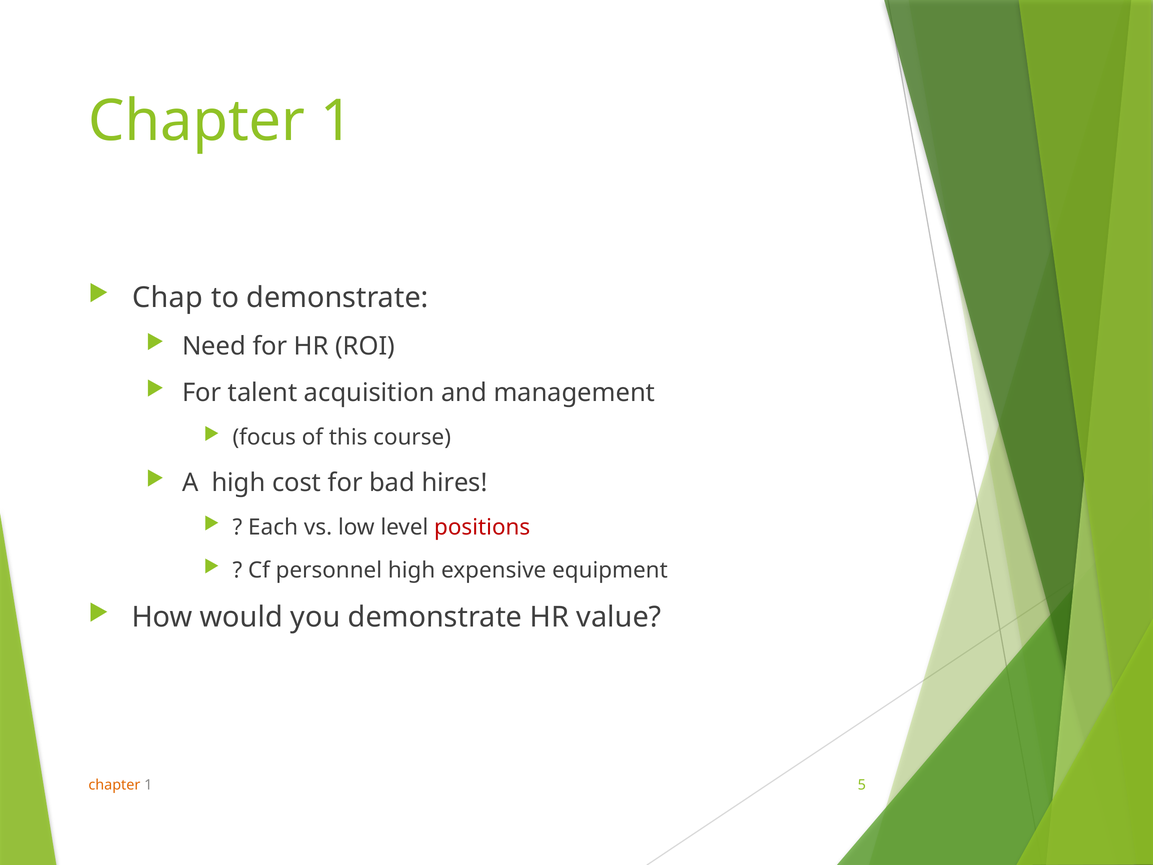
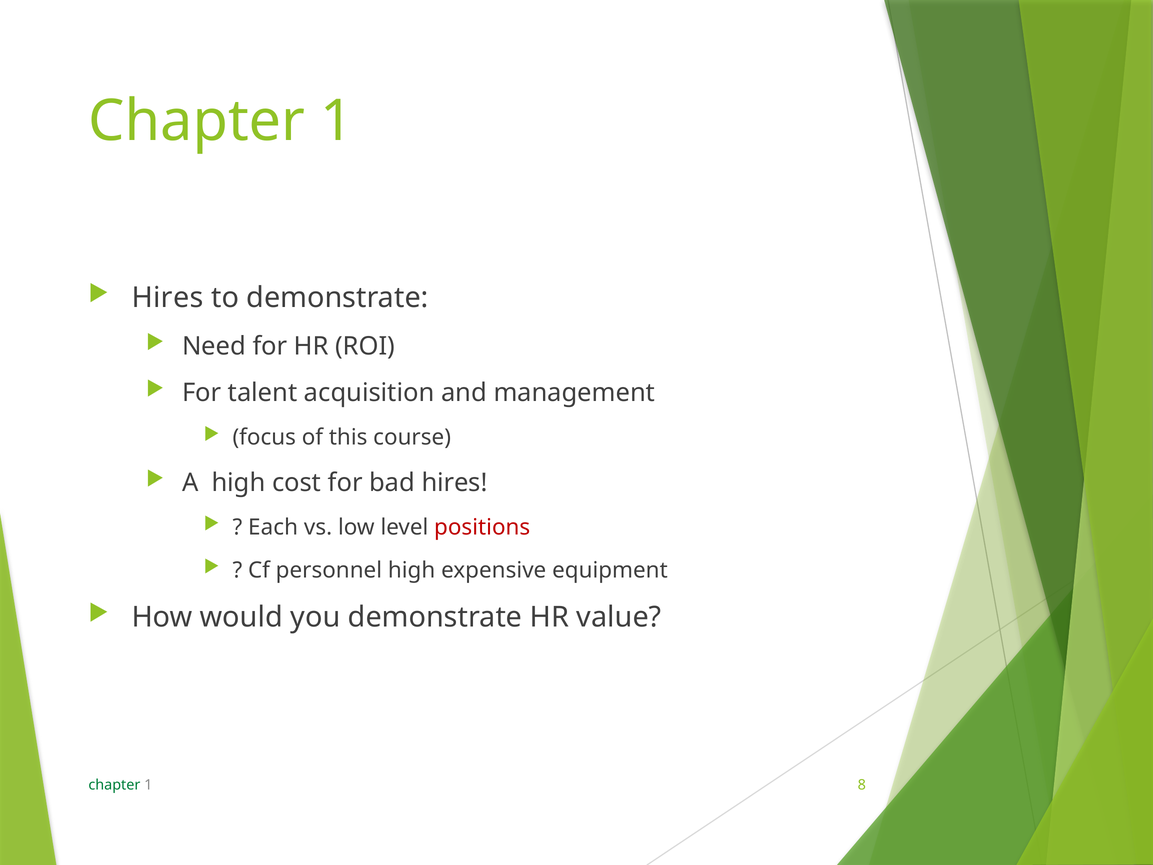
Chap: Chap -> Hires (168, 298)
chapter colour: orange -> green (114, 785)
5: 5 -> 8 (862, 785)
